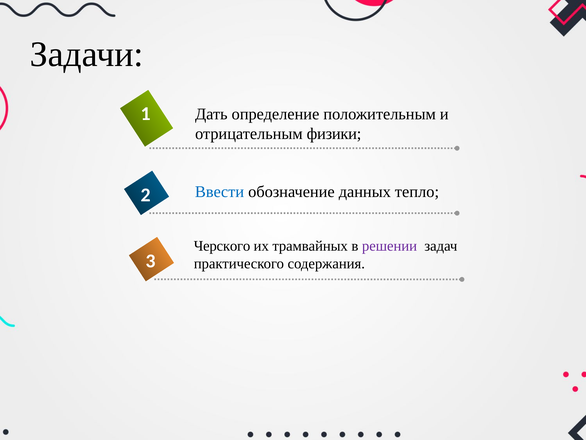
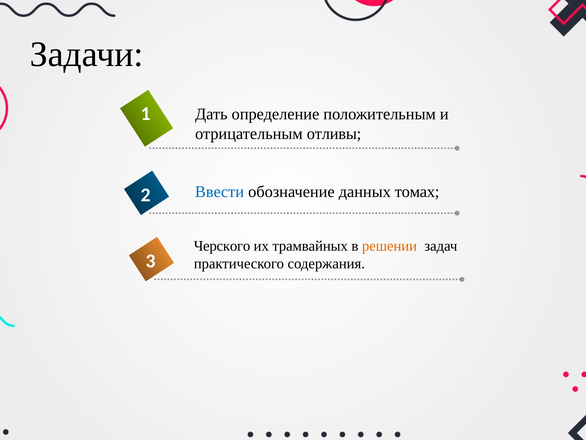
физики: физики -> отливы (334, 134)
тепло: тепло -> томах (417, 192)
решении colour: purple -> orange (389, 246)
